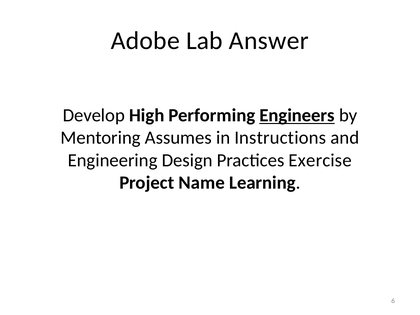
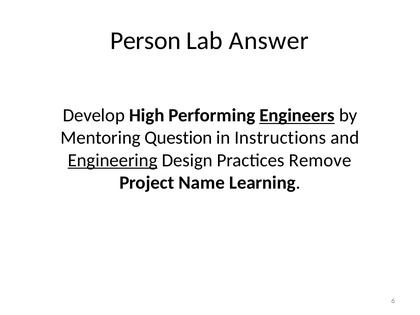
Adobe: Adobe -> Person (146, 41)
Assumes: Assumes -> Question (178, 138)
Engineering underline: none -> present (113, 160)
Exercise: Exercise -> Remove (320, 160)
